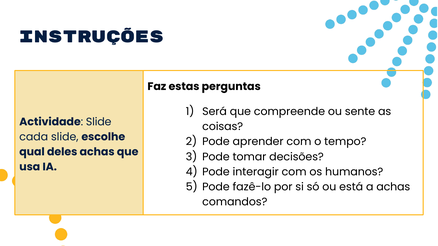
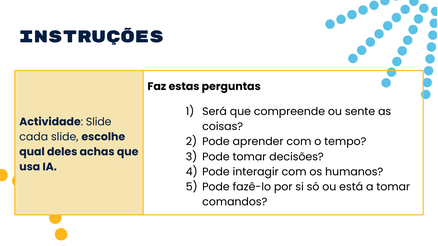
a achas: achas -> tomar (393, 187)
